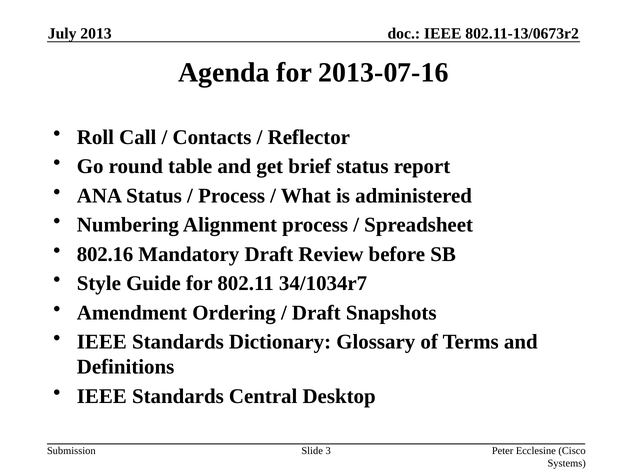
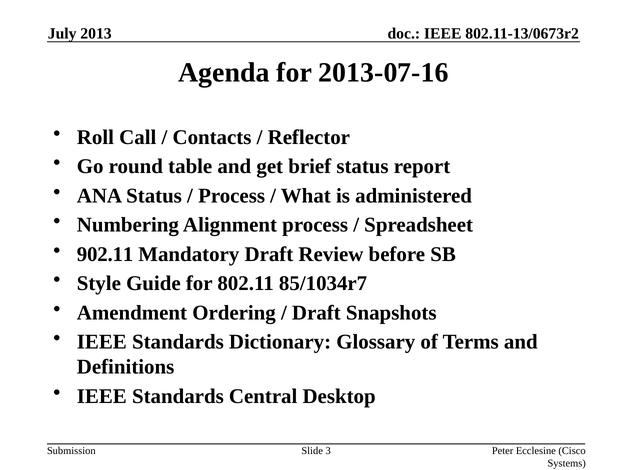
802.16: 802.16 -> 902.11 (105, 254)
34/1034r7: 34/1034r7 -> 85/1034r7 (323, 284)
